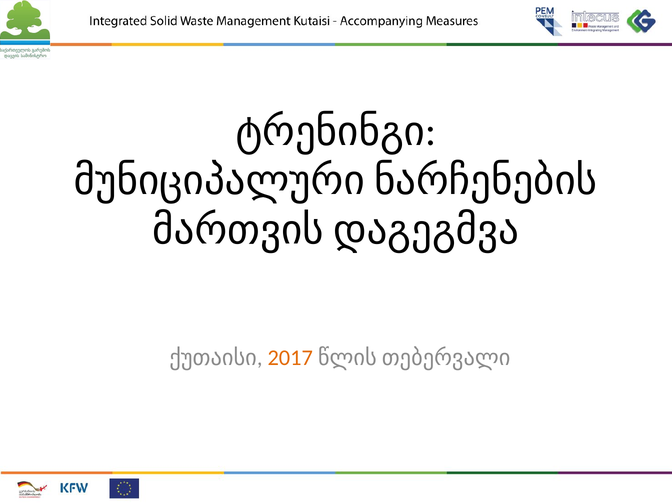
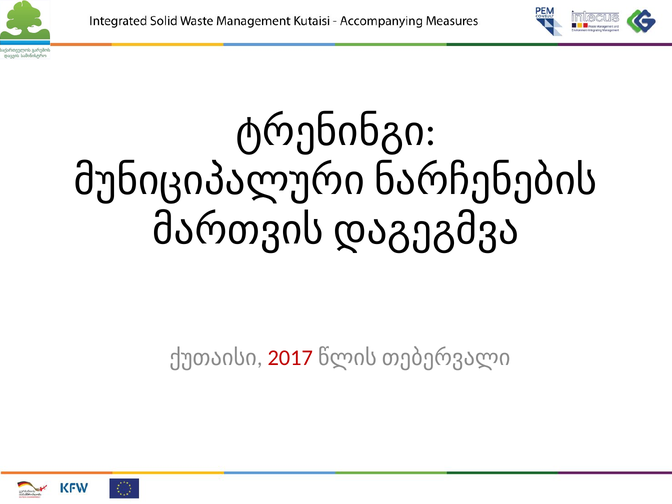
2017 colour: orange -> red (290, 358)
